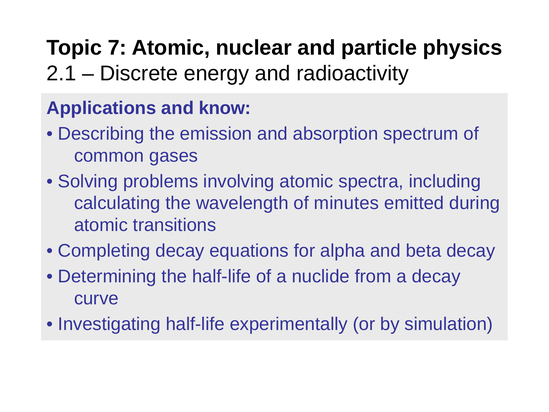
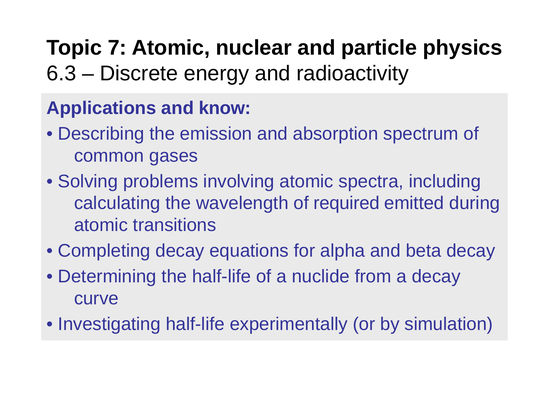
2.1: 2.1 -> 6.3 (61, 73)
minutes: minutes -> required (347, 203)
